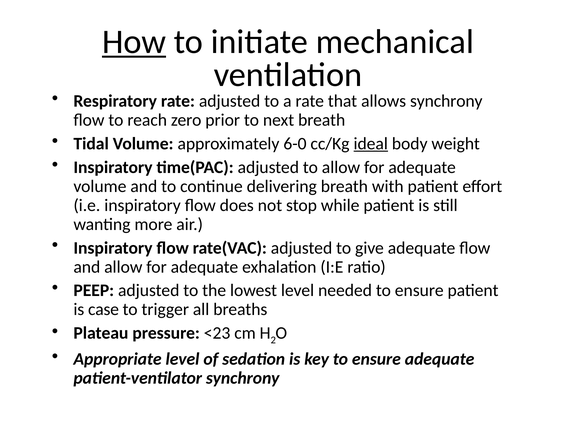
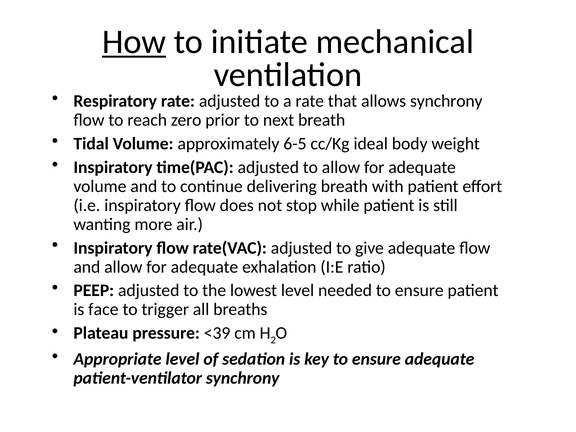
6-0: 6-0 -> 6-5 (295, 144)
ideal underline: present -> none (371, 144)
case: case -> face (103, 310)
<23: <23 -> <39 (217, 333)
